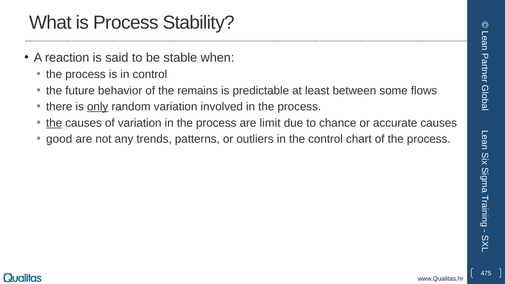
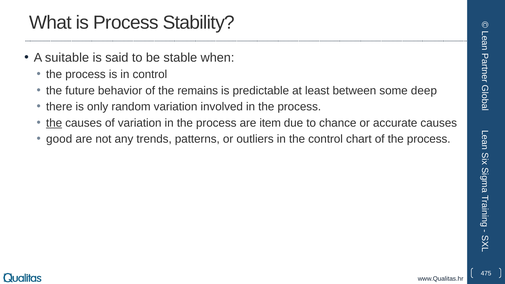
reaction: reaction -> suitable (67, 58)
flows: flows -> deep (424, 91)
only underline: present -> none (98, 107)
limit: limit -> item (270, 123)
